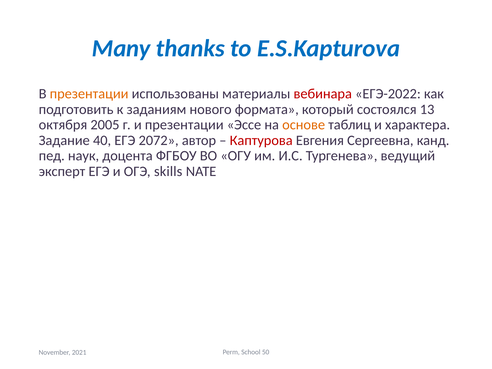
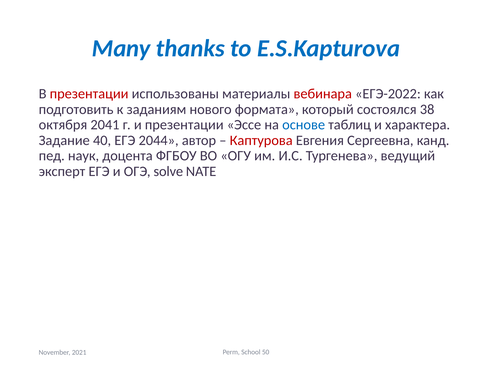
презентации colour: orange -> red (89, 94)
13: 13 -> 38 (427, 109)
2005: 2005 -> 2041 (105, 125)
основе colour: orange -> blue (304, 125)
2072: 2072 -> 2044 (159, 140)
skills: skills -> solve (168, 171)
